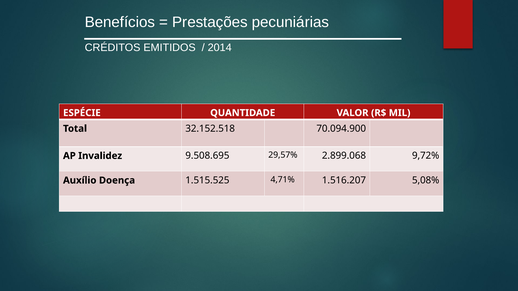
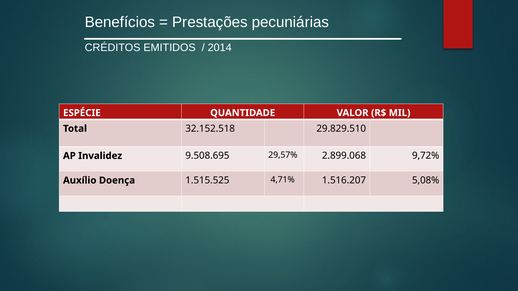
70.094.900: 70.094.900 -> 29.829.510 (341, 129)
